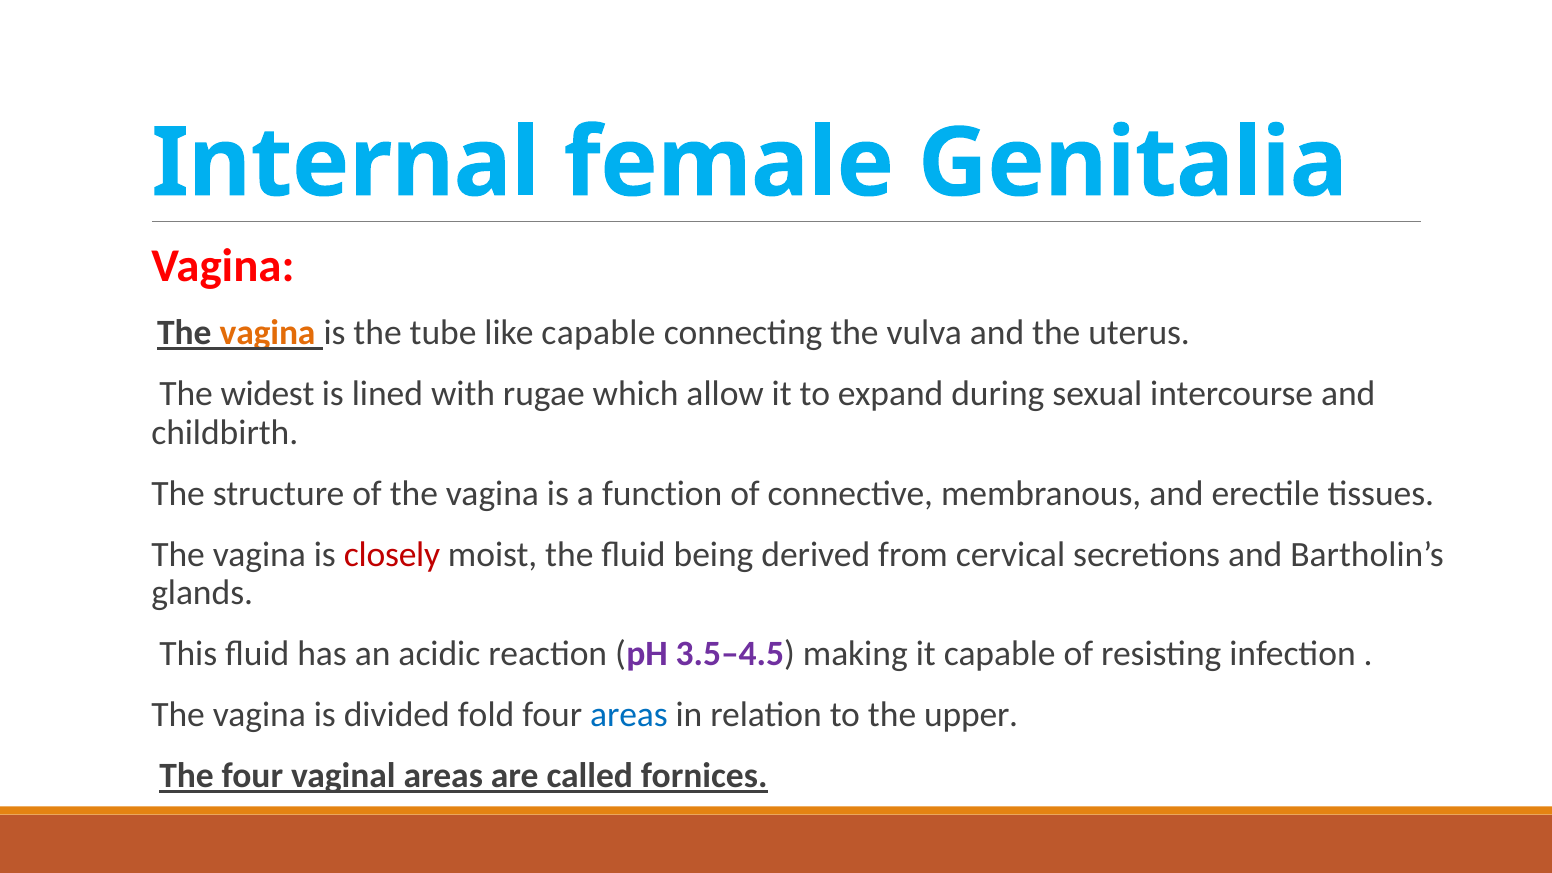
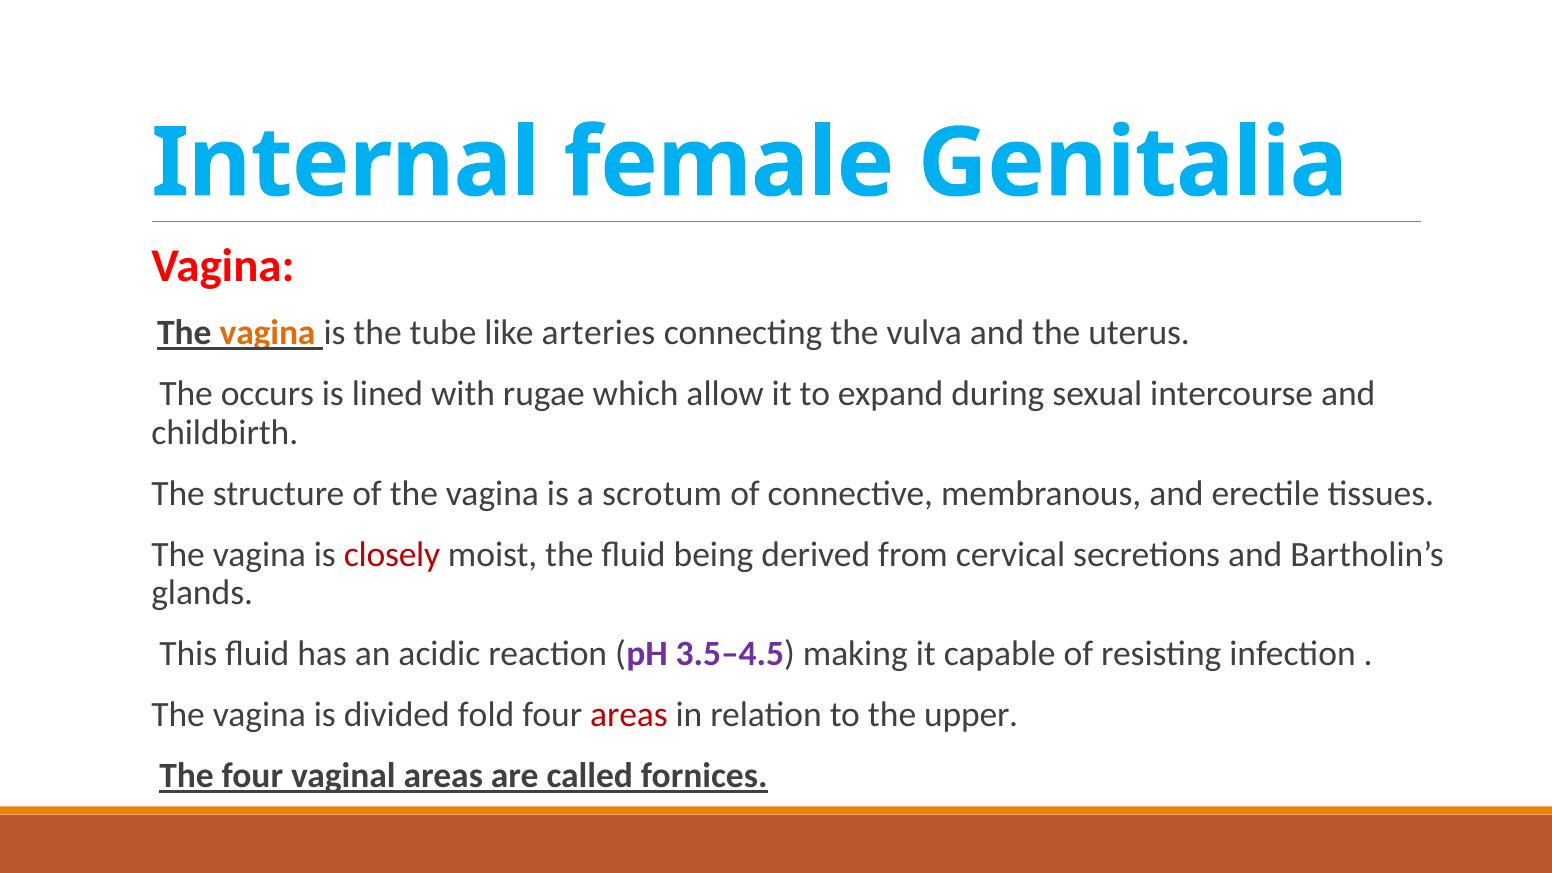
like capable: capable -> arteries (598, 333)
widest: widest -> occurs (267, 394)
function: function -> scrotum (662, 494)
areas colour: blue -> red (629, 715)
